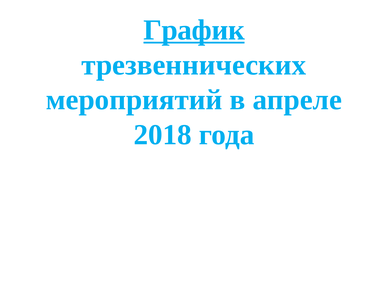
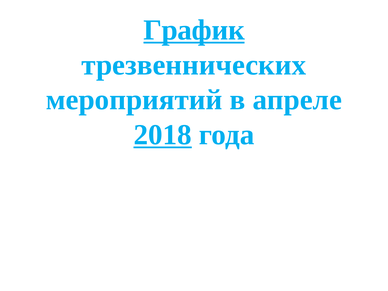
2018 underline: none -> present (163, 135)
